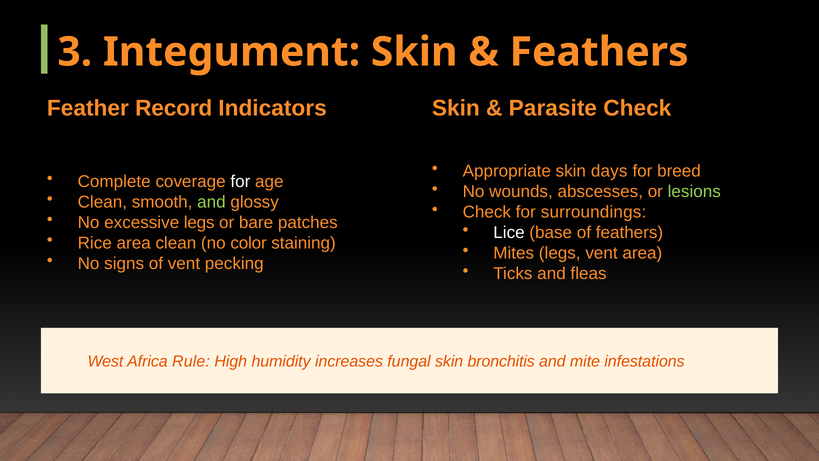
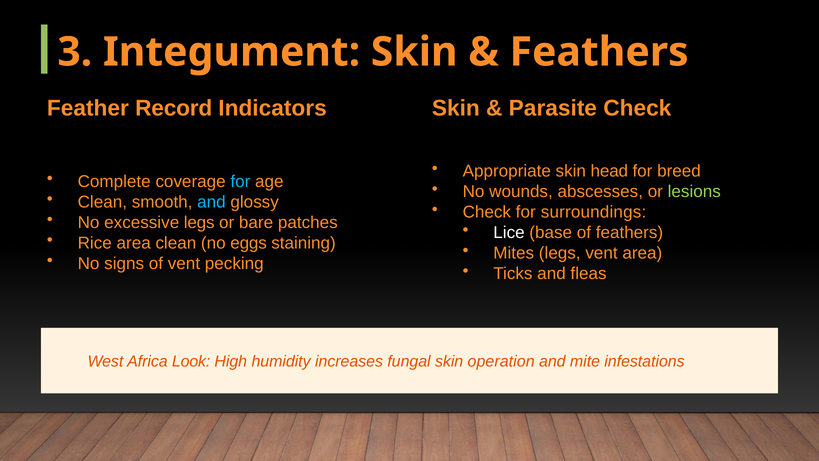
days: days -> head (609, 171)
for colour: white -> light blue (240, 181)
and colour: light green -> light blue (211, 202)
color: color -> eggs (249, 243)
Rule: Rule -> Look (191, 361)
bronchitis: bronchitis -> operation (501, 361)
